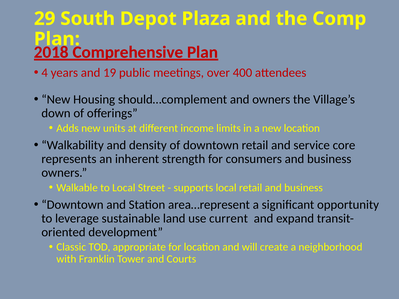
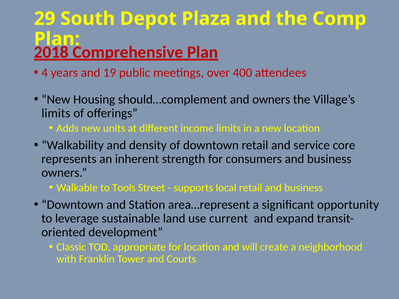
down: down -> limits (56, 113)
to Local: Local -> Tools (124, 188)
